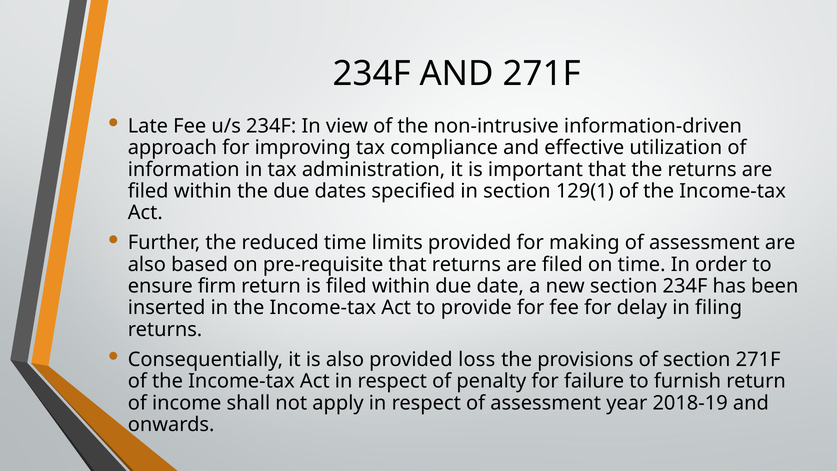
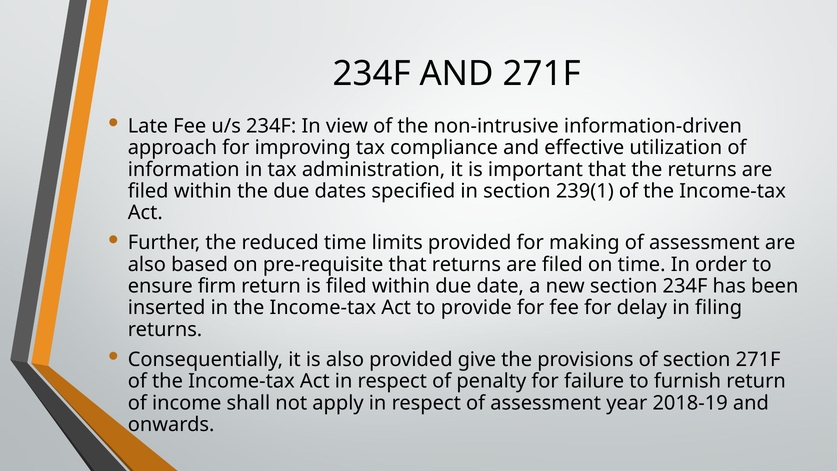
129(1: 129(1 -> 239(1 (585, 191)
loss: loss -> give (477, 359)
